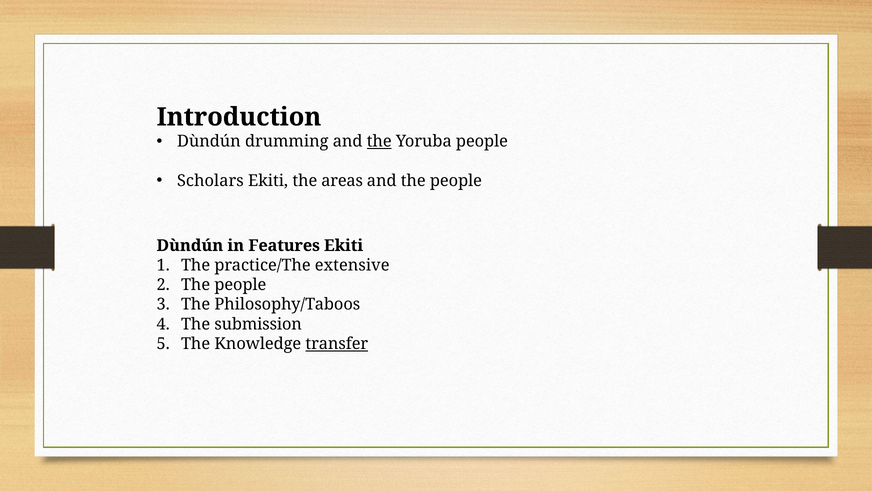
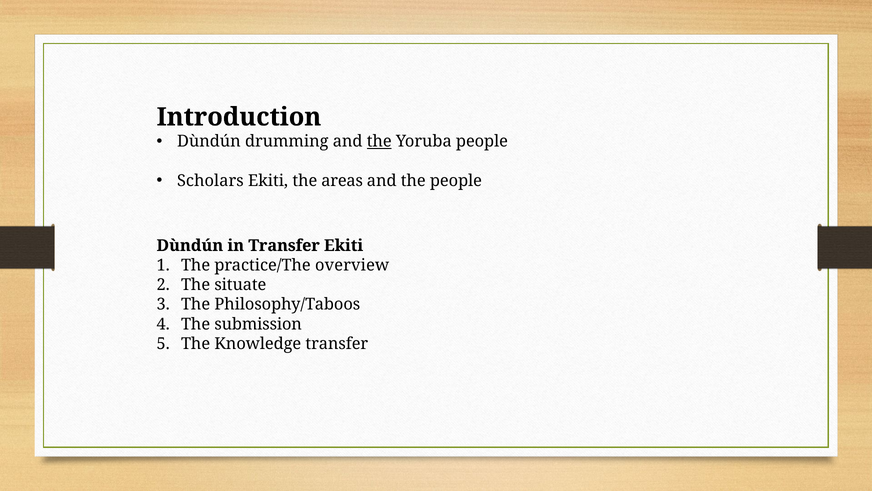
in Features: Features -> Transfer (284, 245)
extensive: extensive -> overview (352, 265)
people: people -> situate (240, 285)
transfer underline: present -> none (337, 343)
